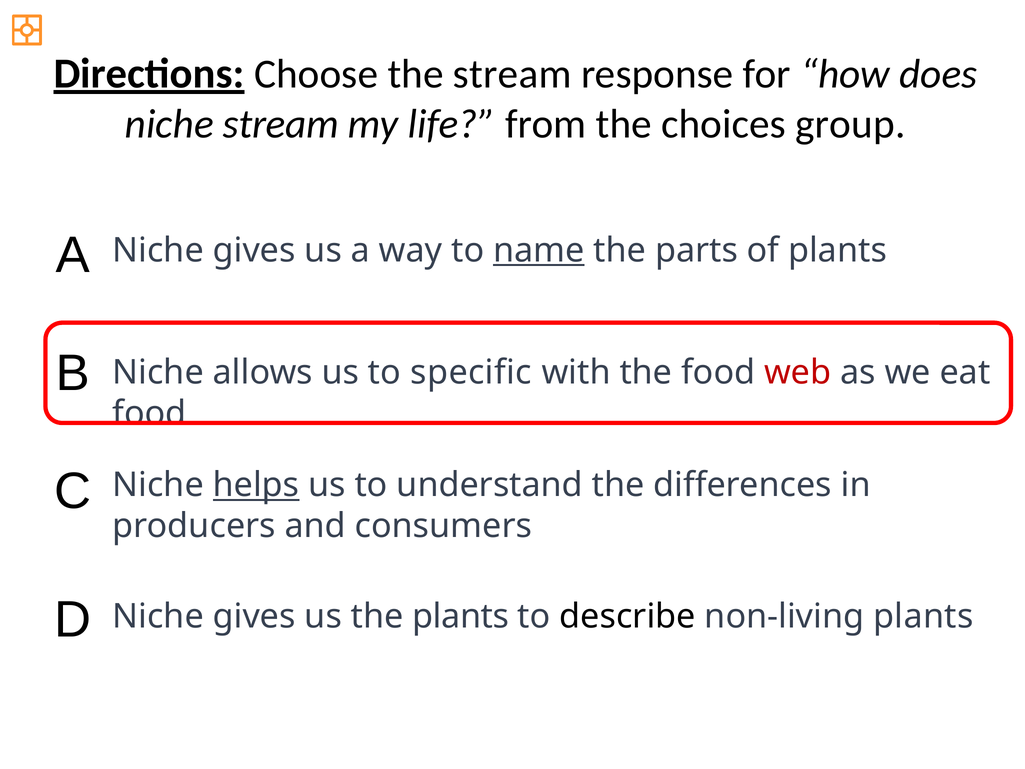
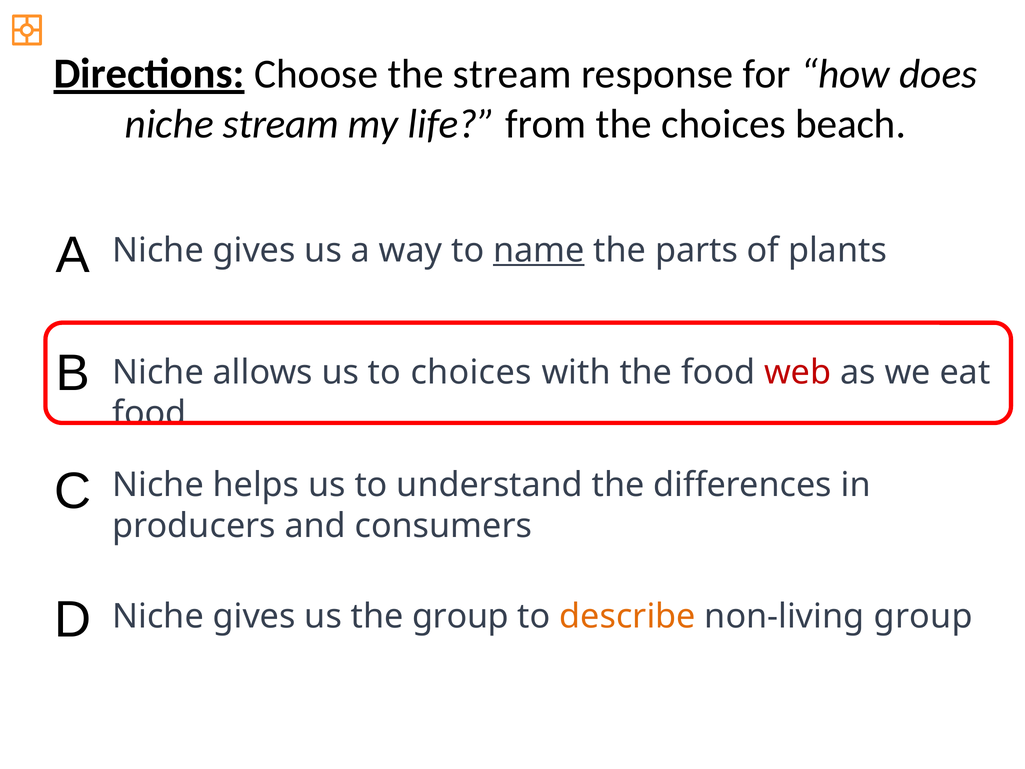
group: group -> beach (851, 124)
to specific: specific -> choices (471, 372)
helps underline: present -> none (256, 485)
the plants: plants -> group (461, 616)
describe colour: black -> orange (628, 616)
non-living plants: plants -> group (923, 616)
